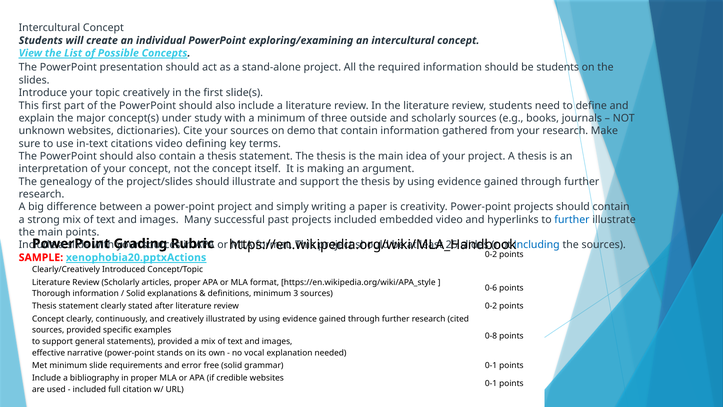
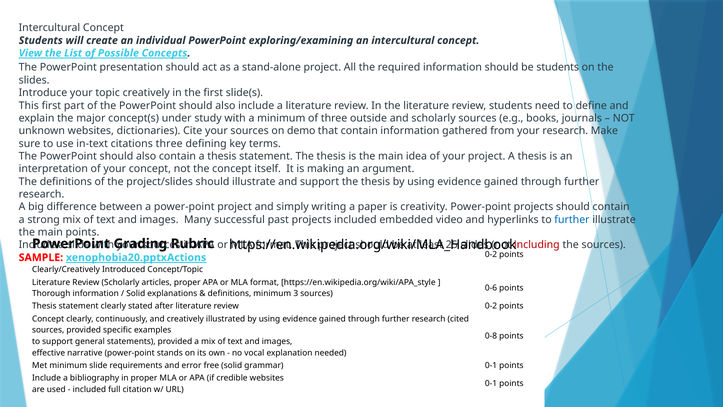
citations video: video -> three (169, 143)
The genealogy: genealogy -> definitions (66, 181)
including colour: blue -> red (537, 245)
